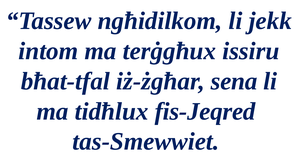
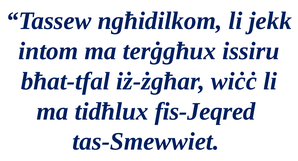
sena: sena -> wiċċ (234, 81)
